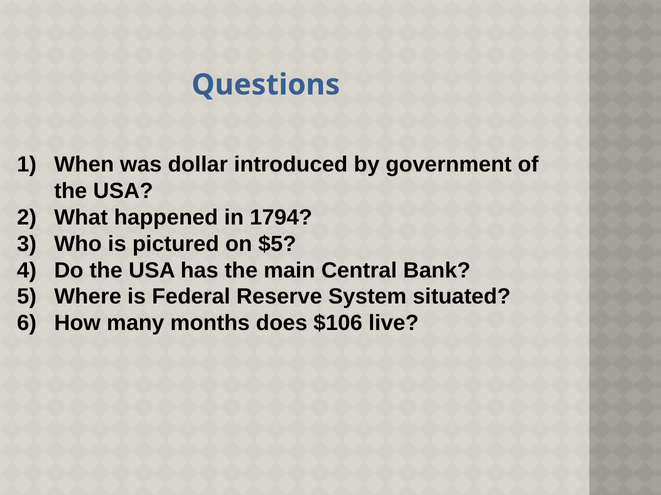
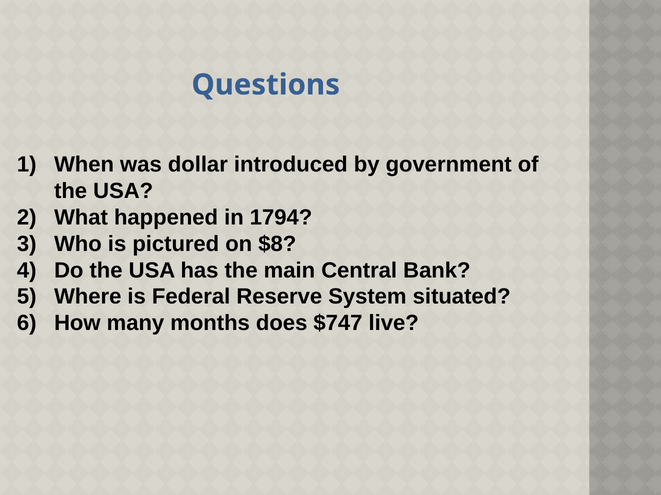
$5: $5 -> $8 (277, 244)
$106: $106 -> $747 (338, 324)
